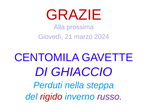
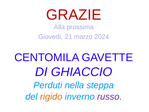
rigido colour: red -> orange (51, 97)
